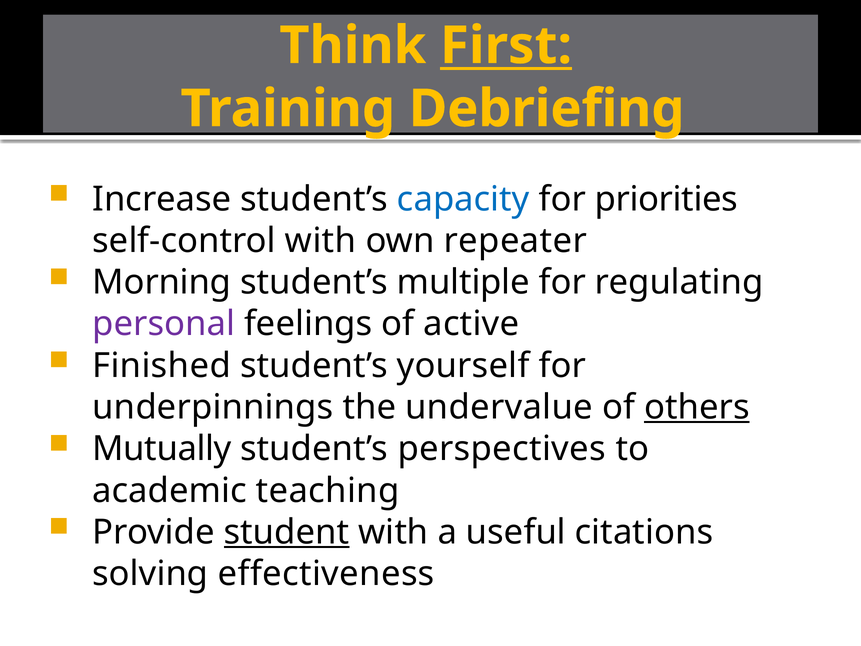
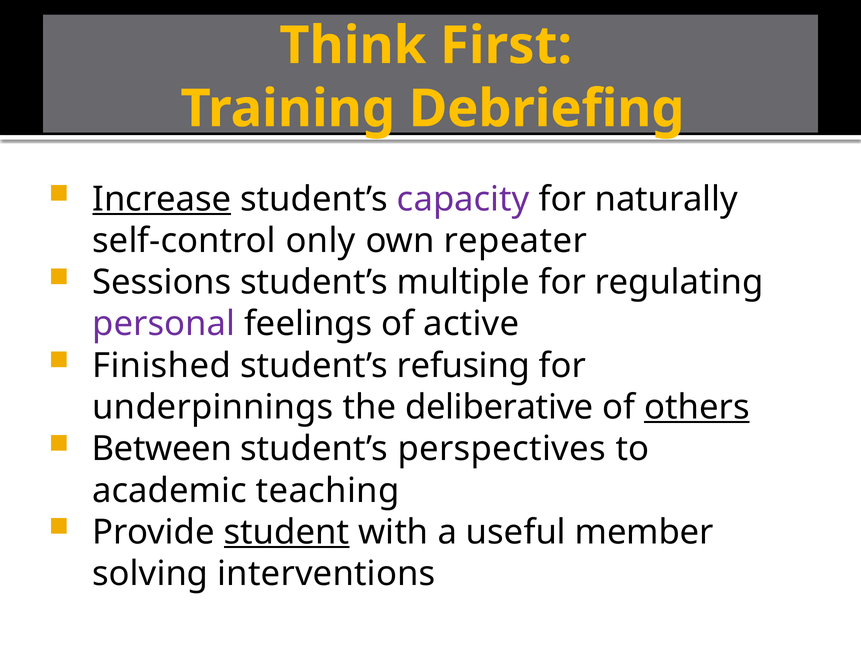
First underline: present -> none (506, 46)
Increase underline: none -> present (162, 199)
capacity colour: blue -> purple (463, 199)
priorities: priorities -> naturally (666, 199)
self-control with: with -> only (321, 241)
Morning: Morning -> Sessions (162, 282)
yourself: yourself -> refusing (463, 365)
undervalue: undervalue -> deliberative (499, 407)
Mutually: Mutually -> Between (162, 449)
citations: citations -> member (644, 532)
effectiveness: effectiveness -> interventions (326, 574)
